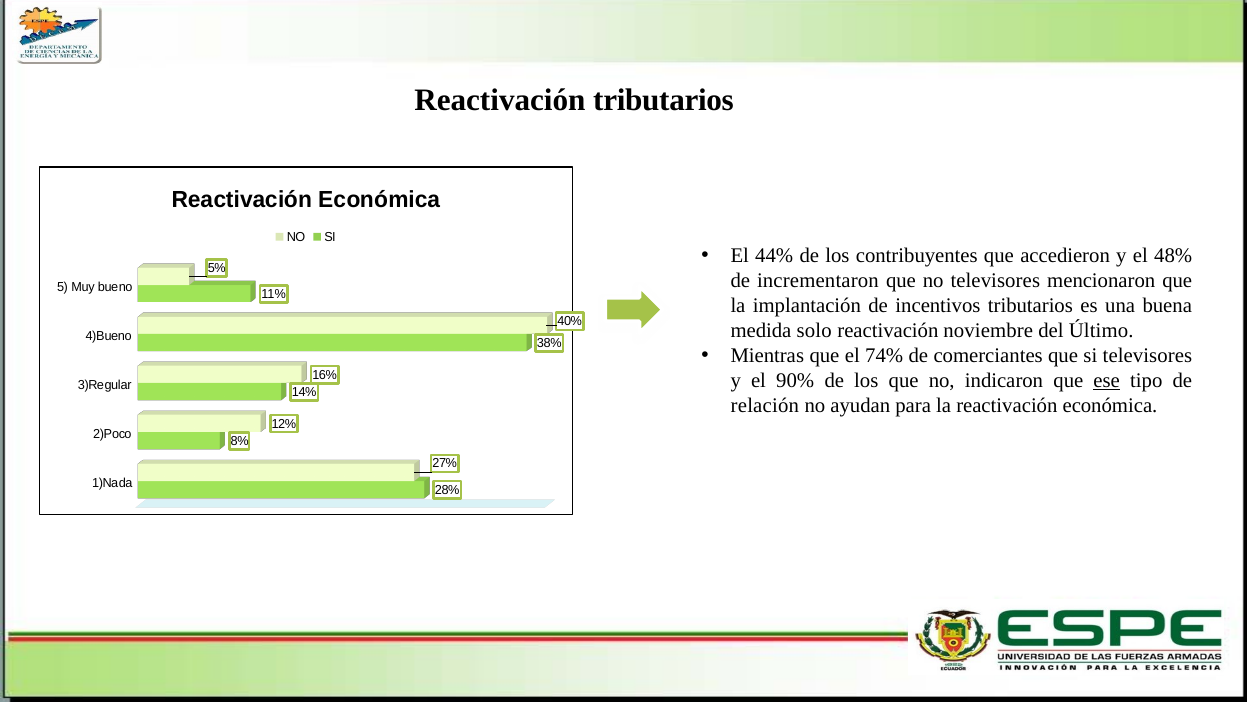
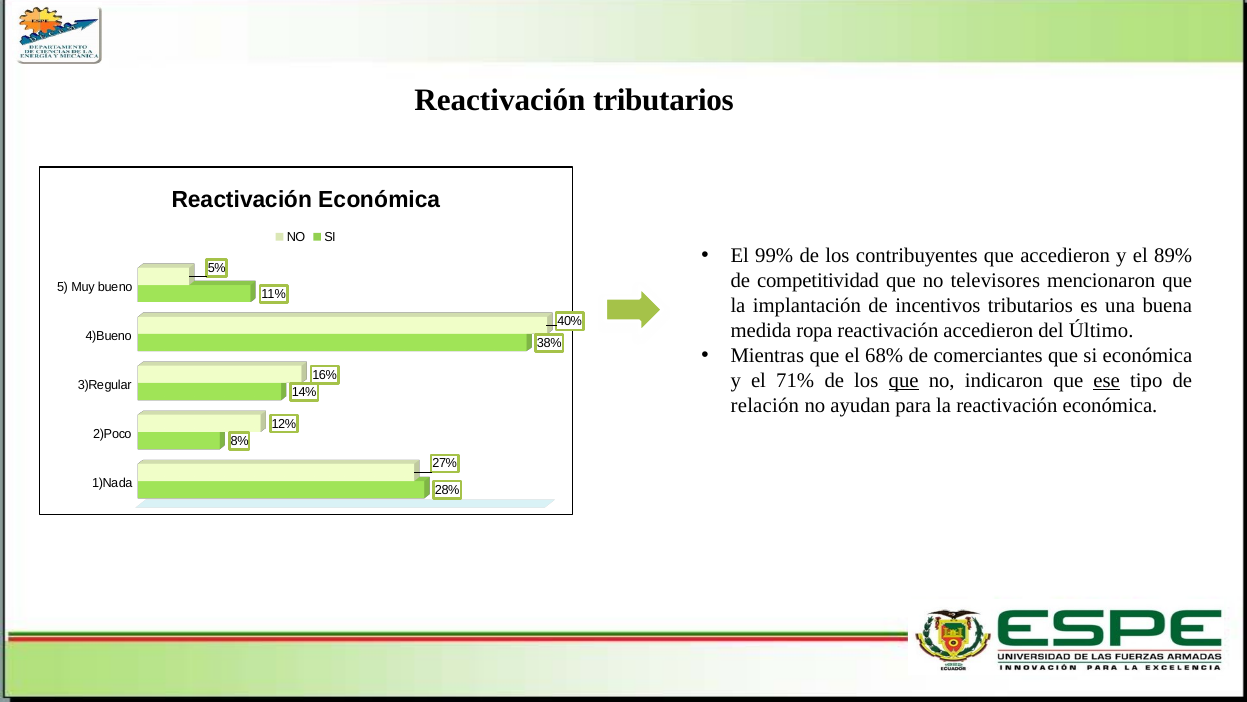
44%: 44% -> 99% (774, 256)
48%: 48% -> 89% (1173, 256)
incrementaron: incrementaron -> competitividad (818, 280)
solo: solo -> ropa (814, 330)
reactivación noviembre: noviembre -> accedieron (988, 330)
74%: 74% -> 68% (884, 355)
si televisores: televisores -> económica (1148, 355)
90%: 90% -> 71% (795, 380)
que underline: none -> present (904, 380)
